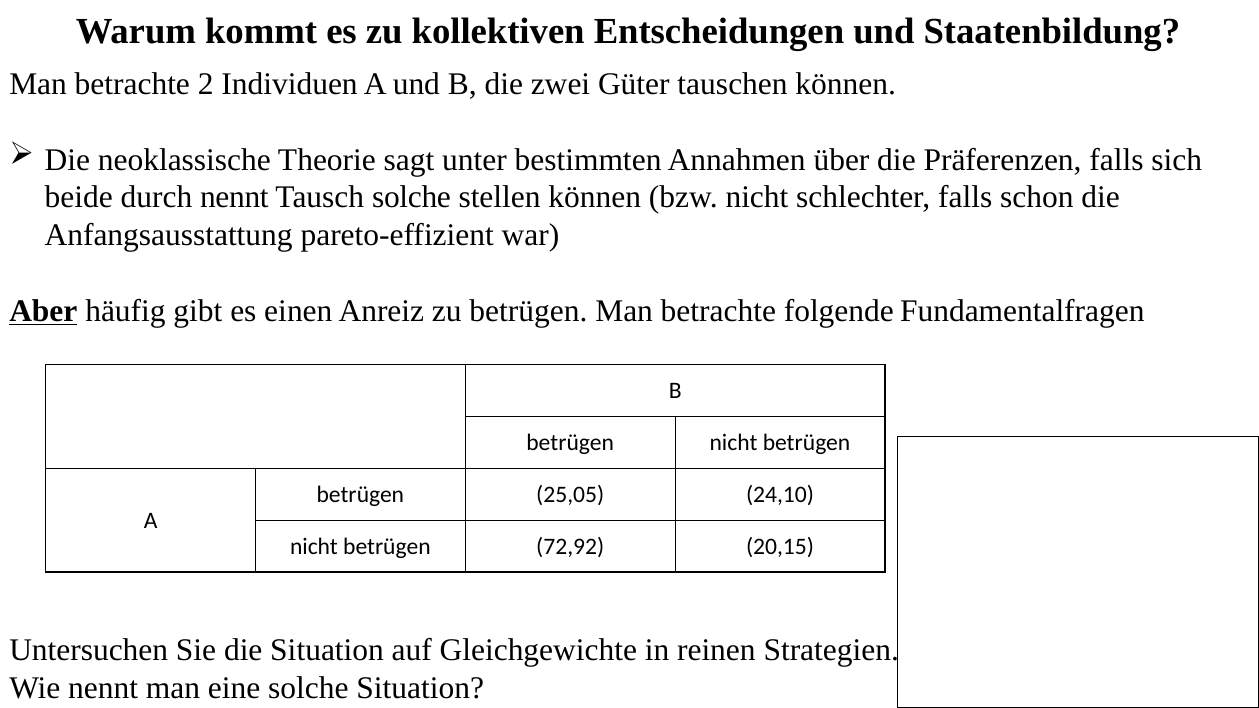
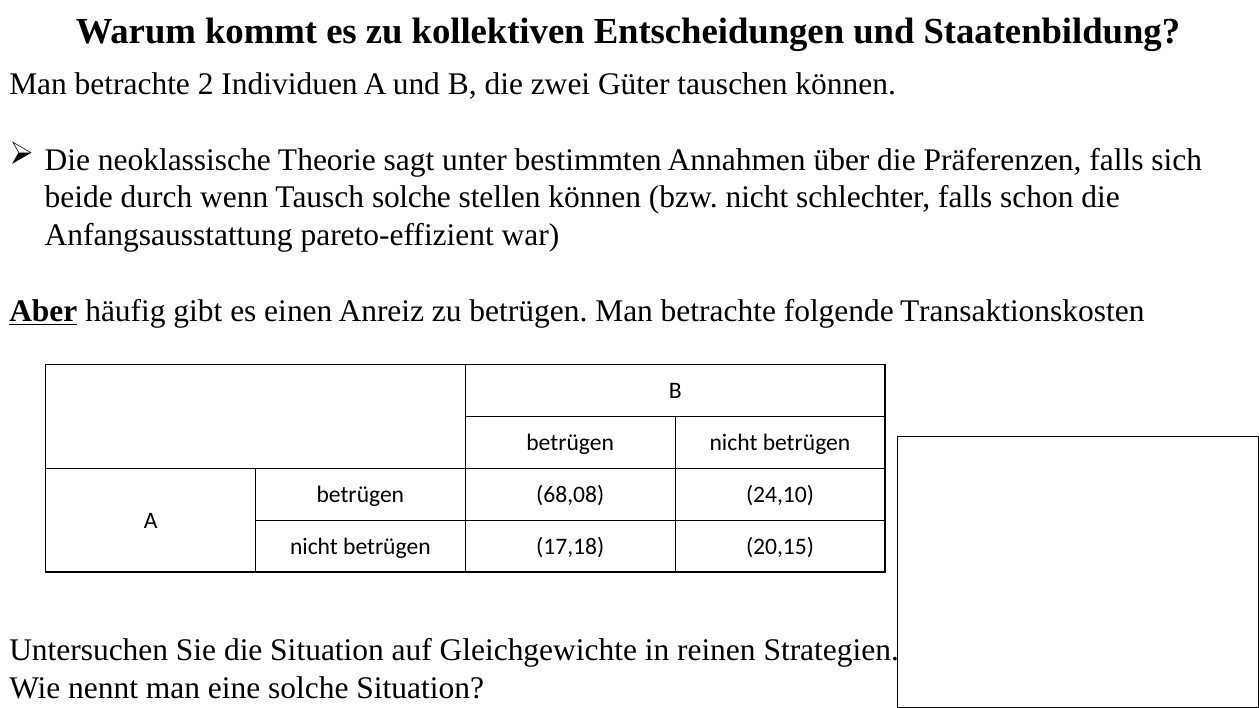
durch nennt: nennt -> wenn (234, 197)
Fundamentalfragen: Fundamentalfragen -> Transaktionskosten (1022, 311)
25,05: 25,05 -> 68,08 (570, 495)
72,92: 72,92 -> 17,18 (570, 547)
